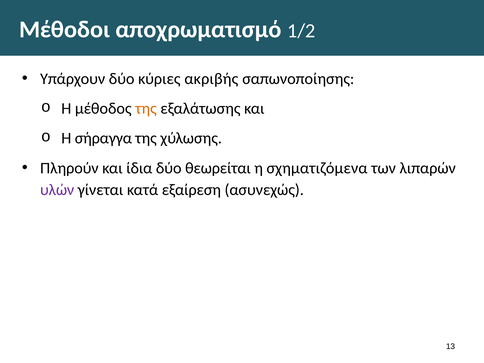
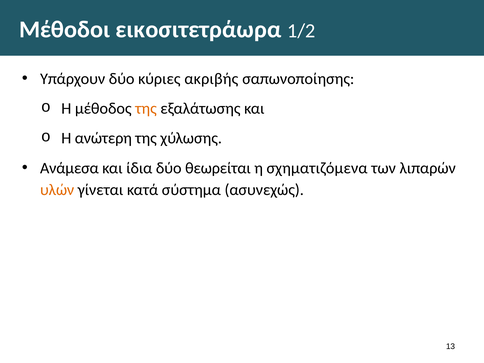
αποχρωματισμό: αποχρωματισμό -> εικοσιτετράωρα (198, 30)
σήραγγα: σήραγγα -> ανώτερη (103, 138)
Πληρούν: Πληρούν -> Ανάμεσα (69, 168)
υλών colour: purple -> orange (57, 190)
εξαίρεση: εξαίρεση -> σύστημα (191, 190)
